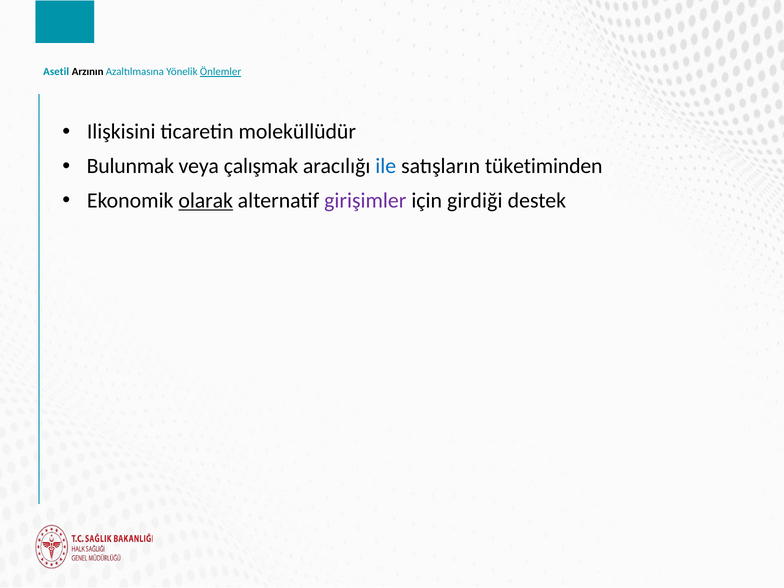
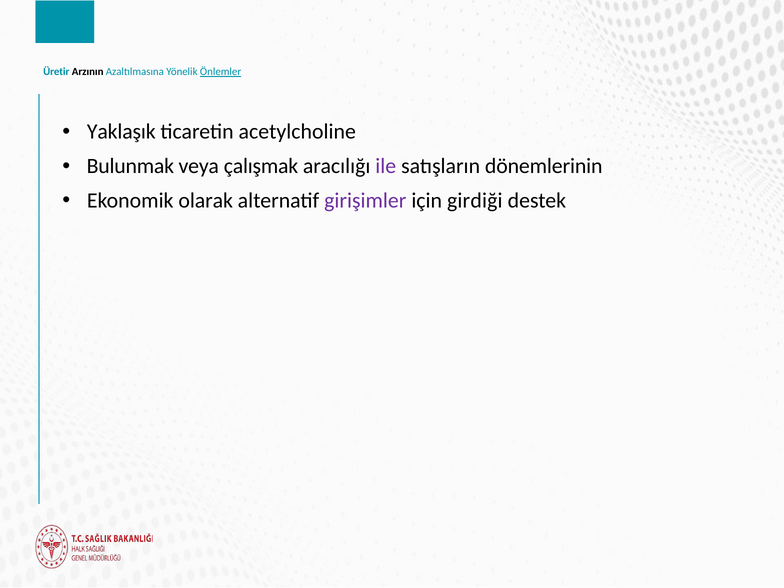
Asetil: Asetil -> Üretir (56, 72)
Ilişkisini: Ilişkisini -> Yaklaşık (121, 132)
moleküllüdür: moleküllüdür -> acetylcholine (297, 132)
ile colour: blue -> purple (386, 166)
tüketiminden: tüketiminden -> dönemlerinin (544, 166)
olarak underline: present -> none (206, 201)
